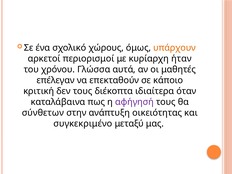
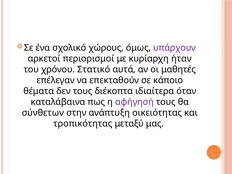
υπάρχουν colour: orange -> purple (175, 48)
Γλώσσα: Γλώσσα -> Στατικό (94, 69)
κριτική: κριτική -> θέματα (39, 91)
συγκεκριμένο: συγκεκριμένο -> τροπικότητας (83, 124)
